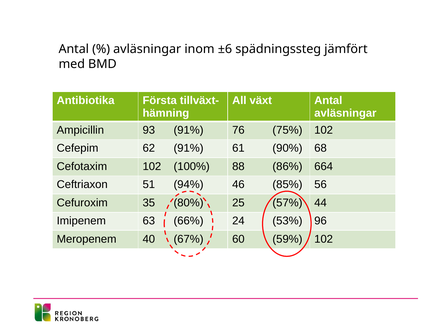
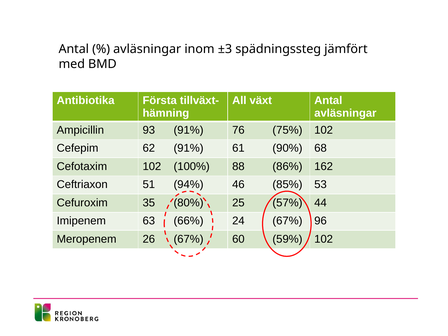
±6: ±6 -> ±3 (225, 49)
664: 664 -> 162 (324, 166)
56: 56 -> 53 (321, 185)
24 53%: 53% -> 67% (287, 221)
40: 40 -> 26 (149, 239)
